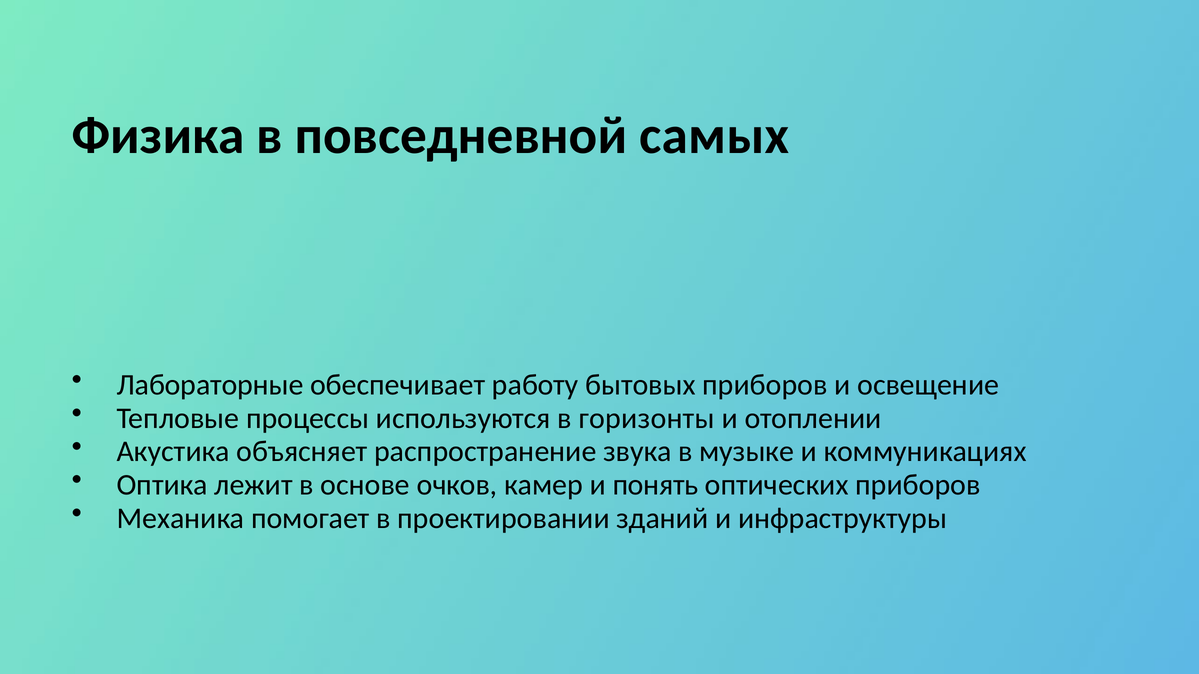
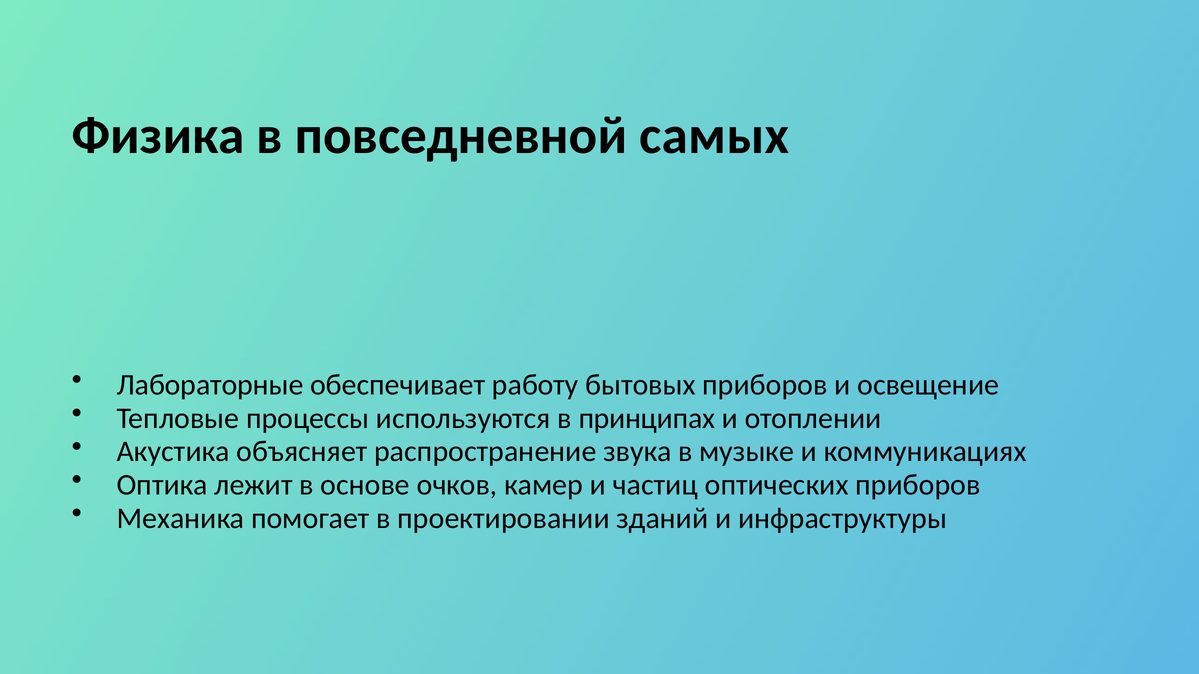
горизонты: горизонты -> принципах (647, 419)
понять: понять -> частиц (655, 485)
